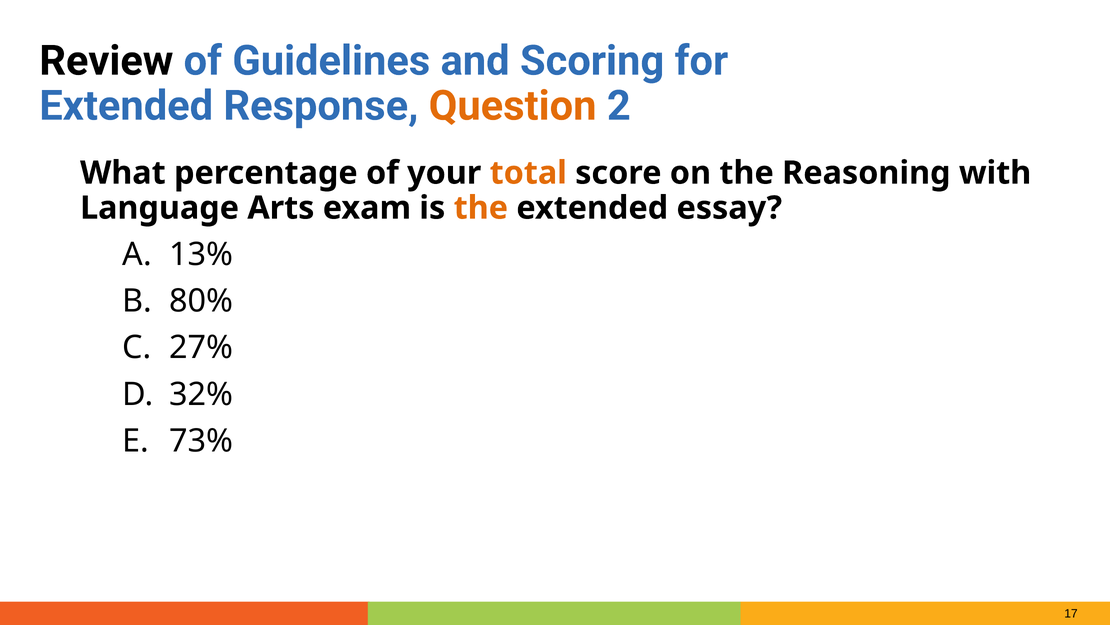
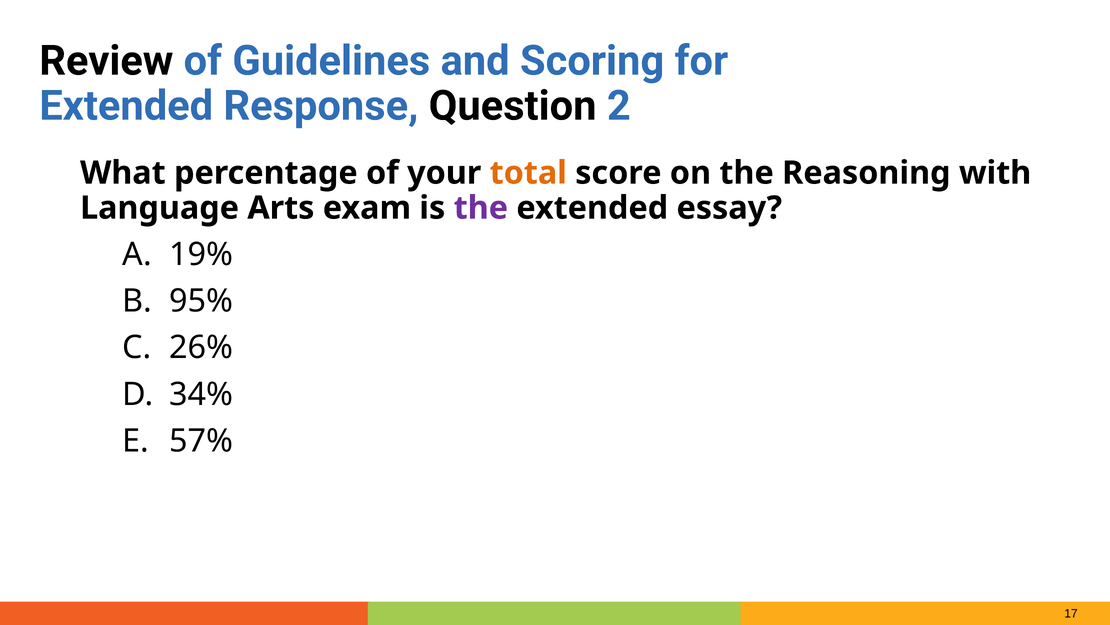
Question colour: orange -> black (513, 106)
the colour: orange -> purple (481, 208)
13%: 13% -> 19% (201, 254)
80%: 80% -> 95% (201, 301)
27%: 27% -> 26% (201, 347)
32%: 32% -> 34% (201, 394)
73%: 73% -> 57% (201, 440)
